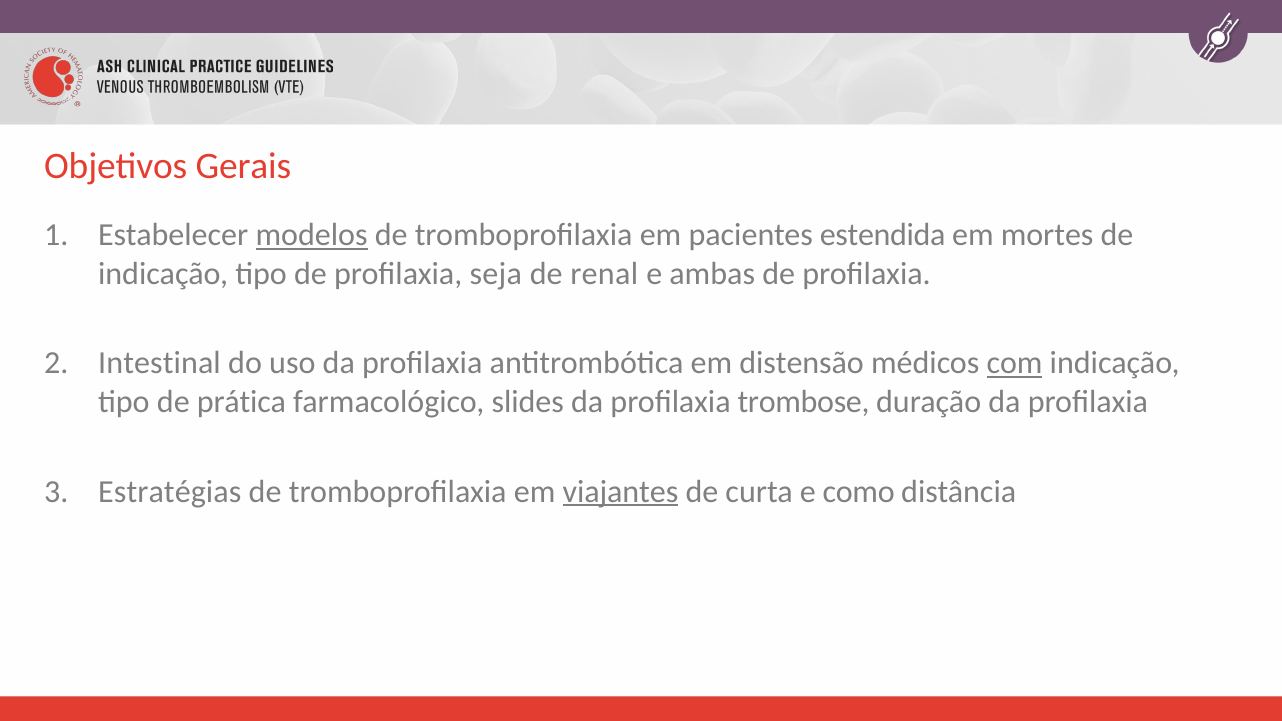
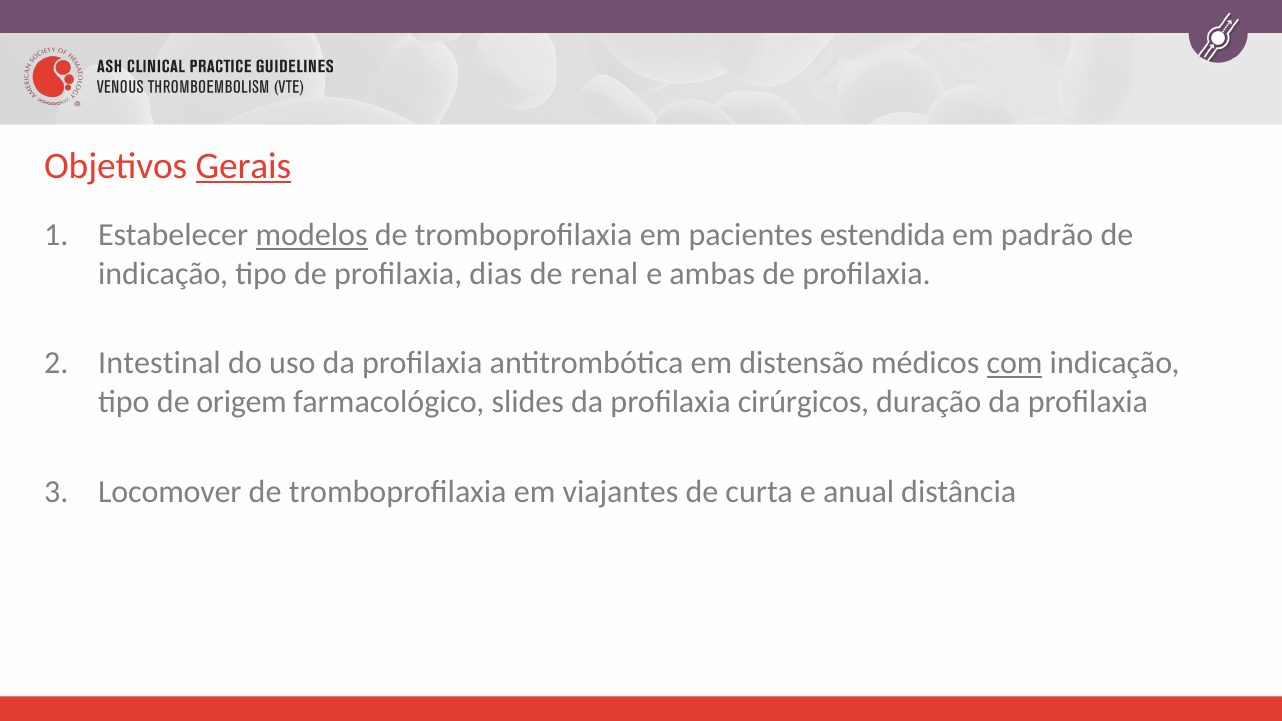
Gerais underline: none -> present (243, 166)
mortes: mortes -> padrão (1047, 235)
seja: seja -> dias (496, 274)
prática: prática -> origem (242, 402)
trombose: trombose -> cirúrgicos (804, 402)
Estratégias: Estratégias -> Locomover (170, 492)
viajantes underline: present -> none (620, 492)
como: como -> anual (859, 492)
